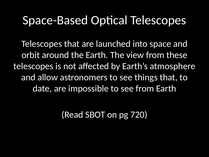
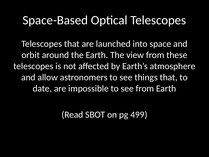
720: 720 -> 499 (139, 114)
